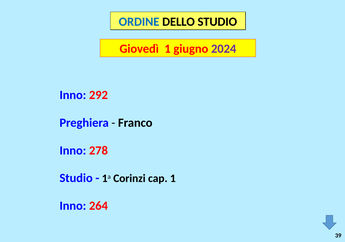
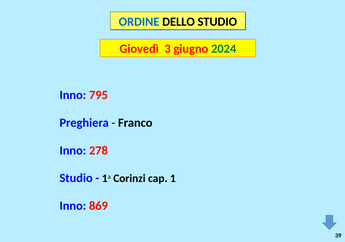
Giovedì 1: 1 -> 3 (168, 49)
2024 colour: purple -> green (224, 49)
292: 292 -> 795 (98, 95)
264: 264 -> 869 (98, 205)
